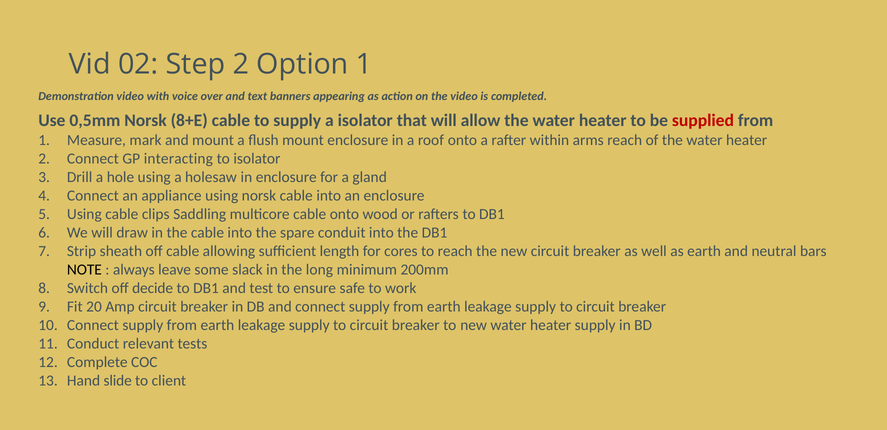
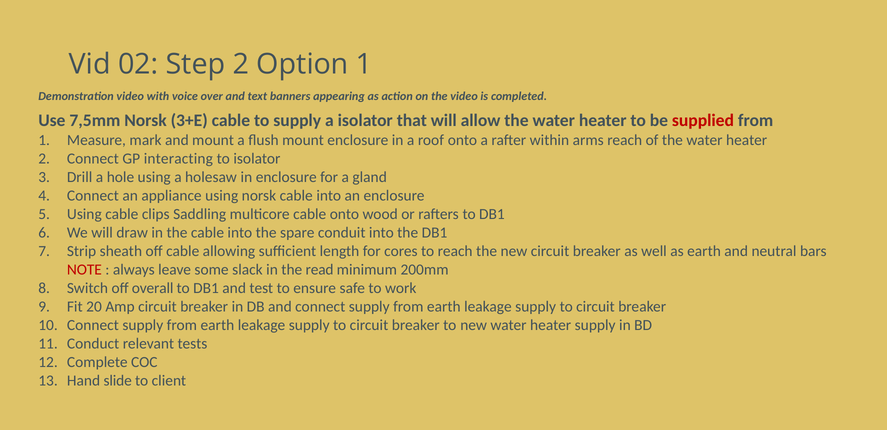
0,5mm: 0,5mm -> 7,5mm (95, 120)
8+E: 8+E -> 3+E (189, 120)
NOTE colour: black -> red (84, 270)
long: long -> read (320, 270)
decide: decide -> overall (153, 288)
